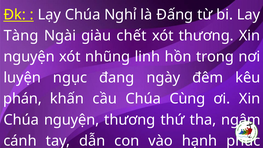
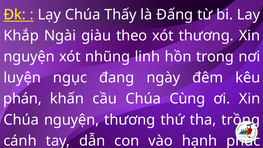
Nghỉ: Nghỉ -> Thấy (120, 15)
Tàng: Tàng -> Khắp (21, 36)
chết: chết -> theo (132, 36)
ngậm: ngậm -> trồng (241, 120)
